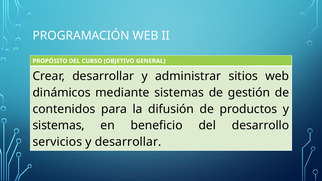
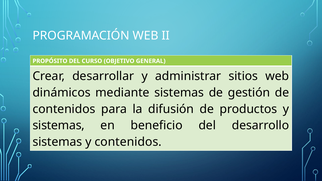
servicios: servicios -> sistemas (57, 142)
y desarrollar: desarrollar -> contenidos (128, 142)
